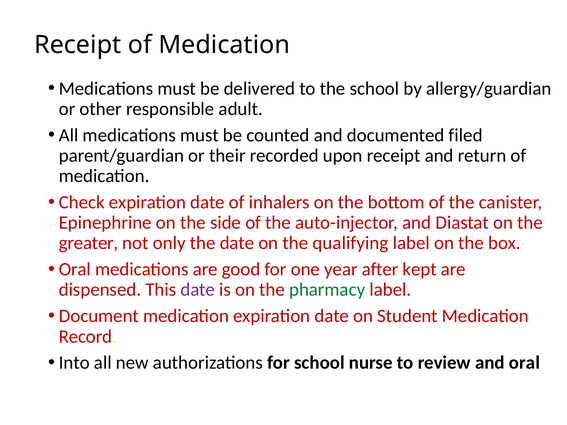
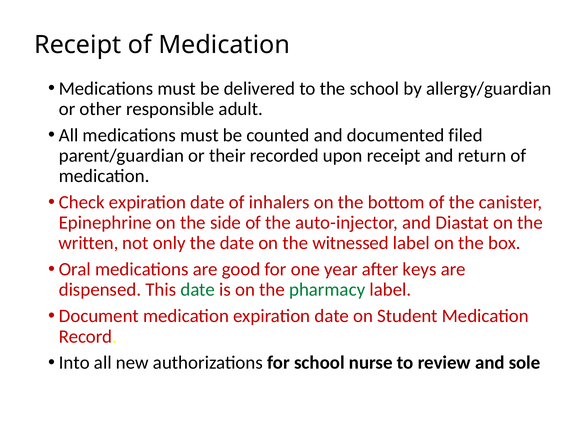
greater: greater -> written (89, 243)
qualifying: qualifying -> witnessed (351, 243)
kept: kept -> keys (420, 270)
date colour: purple -> green (198, 290)
and oral: oral -> sole (525, 363)
